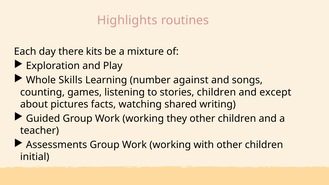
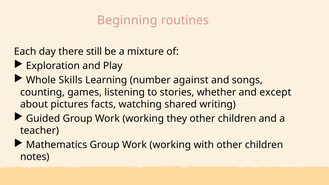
Highlights: Highlights -> Beginning (127, 20)
kits: kits -> still (94, 52)
stories children: children -> whether (216, 92)
Assessments: Assessments -> Mathematics (57, 145)
initial: initial -> notes (35, 157)
